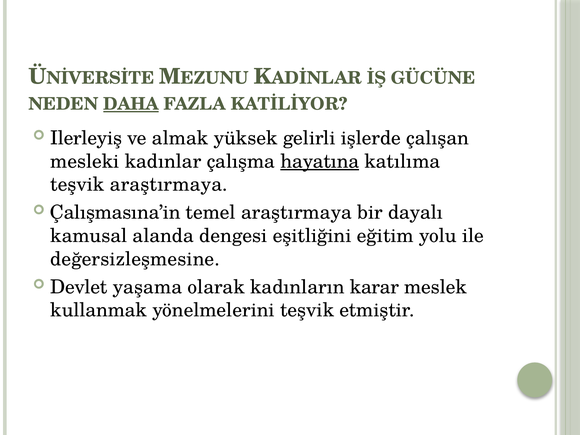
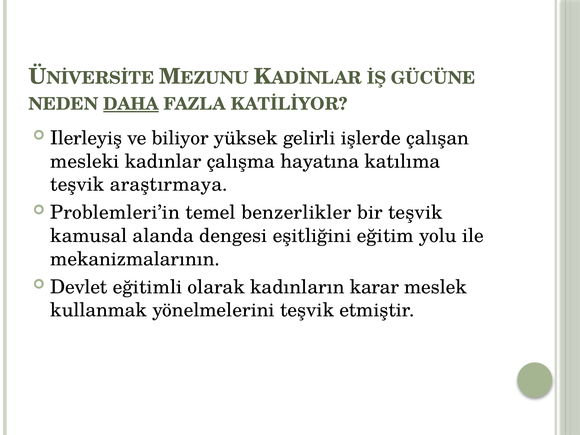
almak: almak -> biliyor (180, 138)
hayatına underline: present -> none (320, 161)
Çalışmasına’in: Çalışmasına’in -> Problemleri’in (115, 213)
temel araştırmaya: araştırmaya -> benzerlikler (296, 213)
bir dayalı: dayalı -> teşvik (415, 213)
değersizleşmesine: değersizleşmesine -> mekanizmalarının (135, 259)
yaşama: yaşama -> eğitimli (148, 287)
